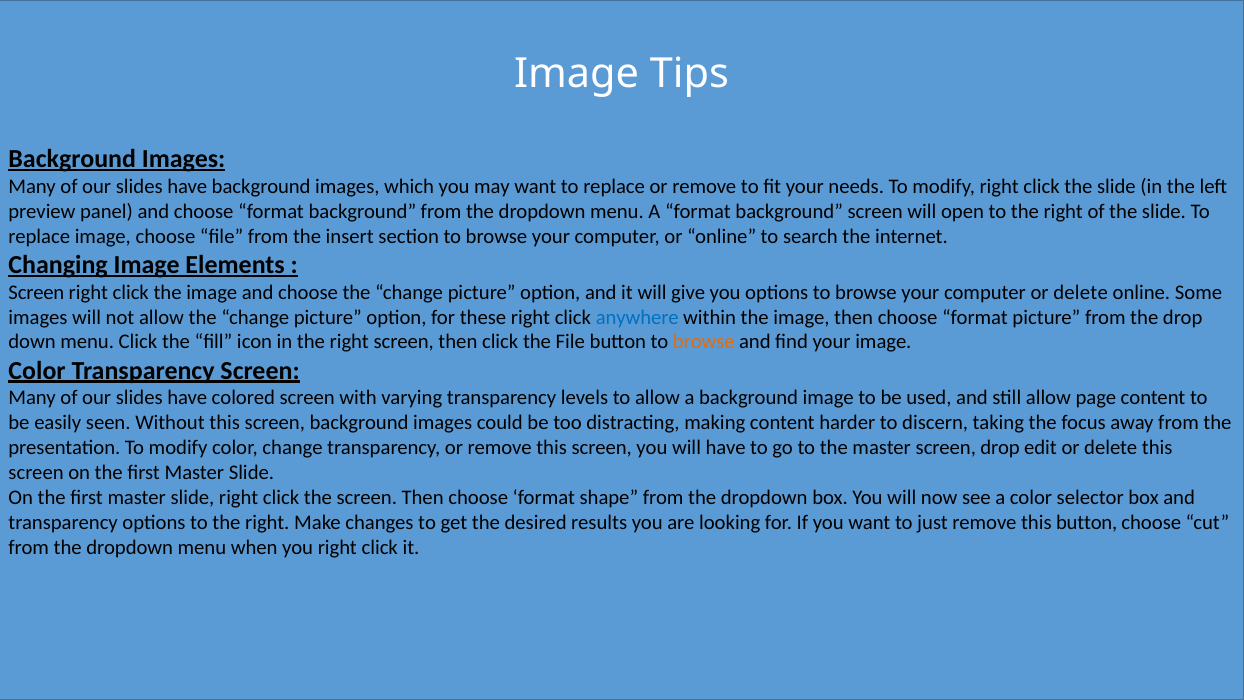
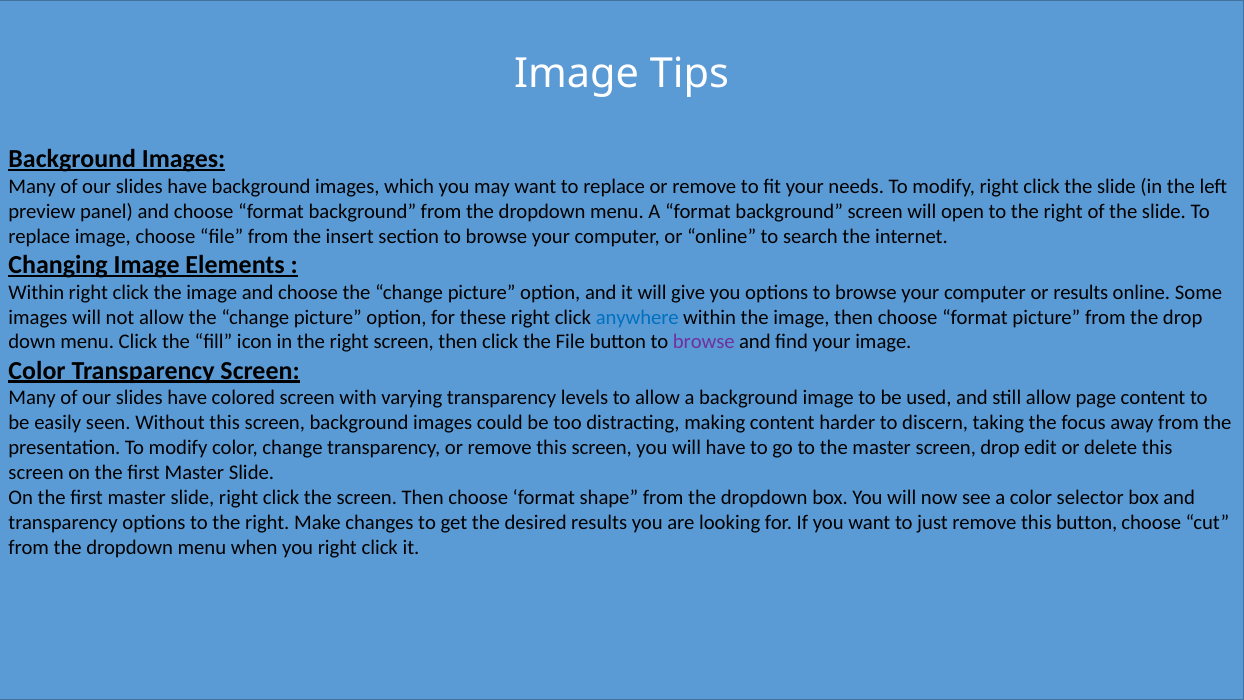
Screen: Screen -> Within (36, 292)
computer or delete: delete -> results (1081, 292)
browse colour: orange -> purple (704, 342)
